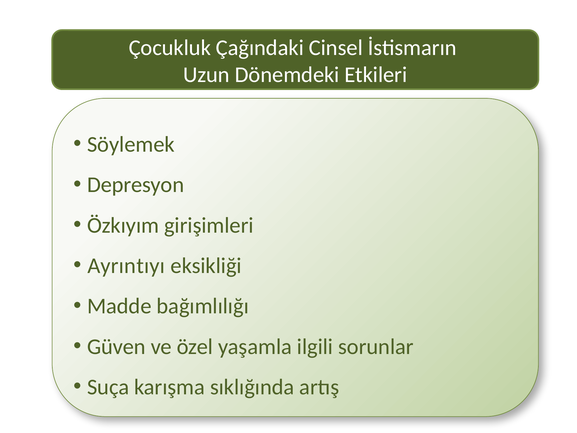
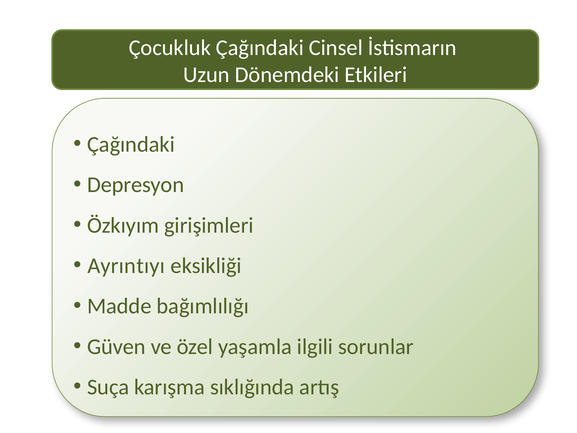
Söylemek: Söylemek -> Çağındaki (131, 144)
